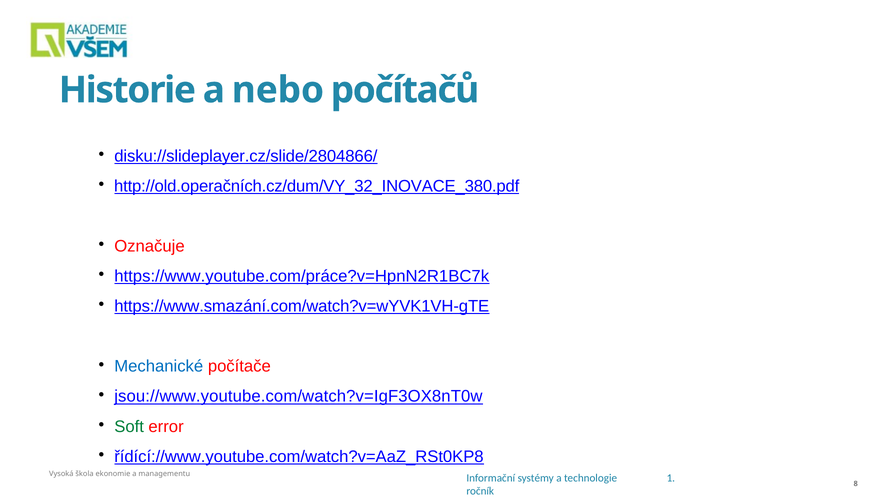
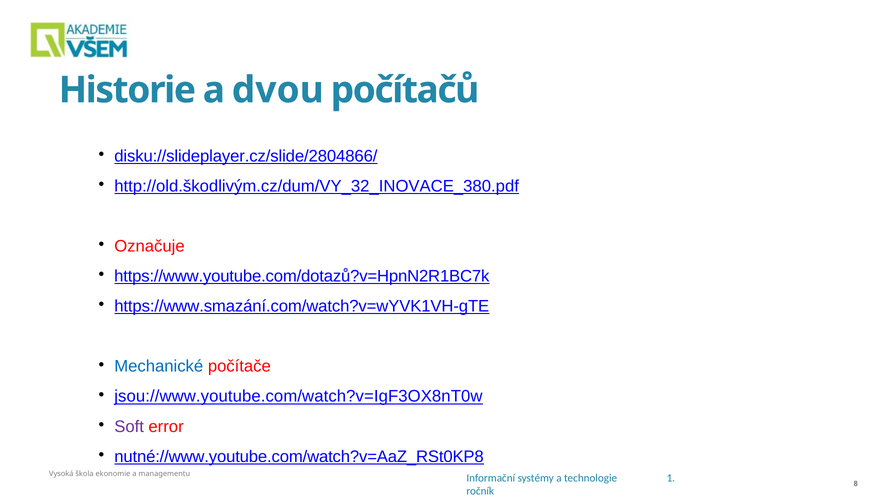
nebo: nebo -> dvou (278, 90)
http://old.operačních.cz/dum/VY_32_INOVACE_380.pdf: http://old.operačních.cz/dum/VY_32_INOVACE_380.pdf -> http://old.škodlivým.cz/dum/VY_32_INOVACE_380.pdf (317, 186)
https://www.youtube.com/práce?v=HpnN2R1BC7k: https://www.youtube.com/práce?v=HpnN2R1BC7k -> https://www.youtube.com/dotazů?v=HpnN2R1BC7k (302, 276)
Soft colour: green -> purple (129, 426)
řídící://www.youtube.com/watch?v=AaZ_RSt0KP8: řídící://www.youtube.com/watch?v=AaZ_RSt0KP8 -> nutné://www.youtube.com/watch?v=AaZ_RSt0KP8 (299, 456)
